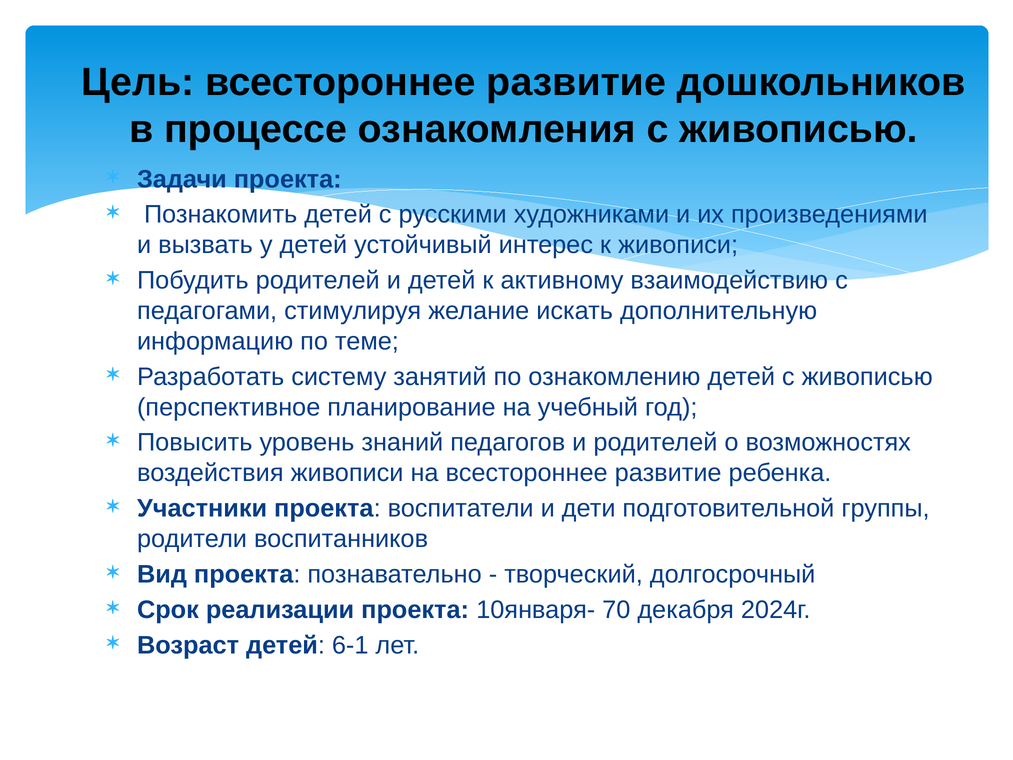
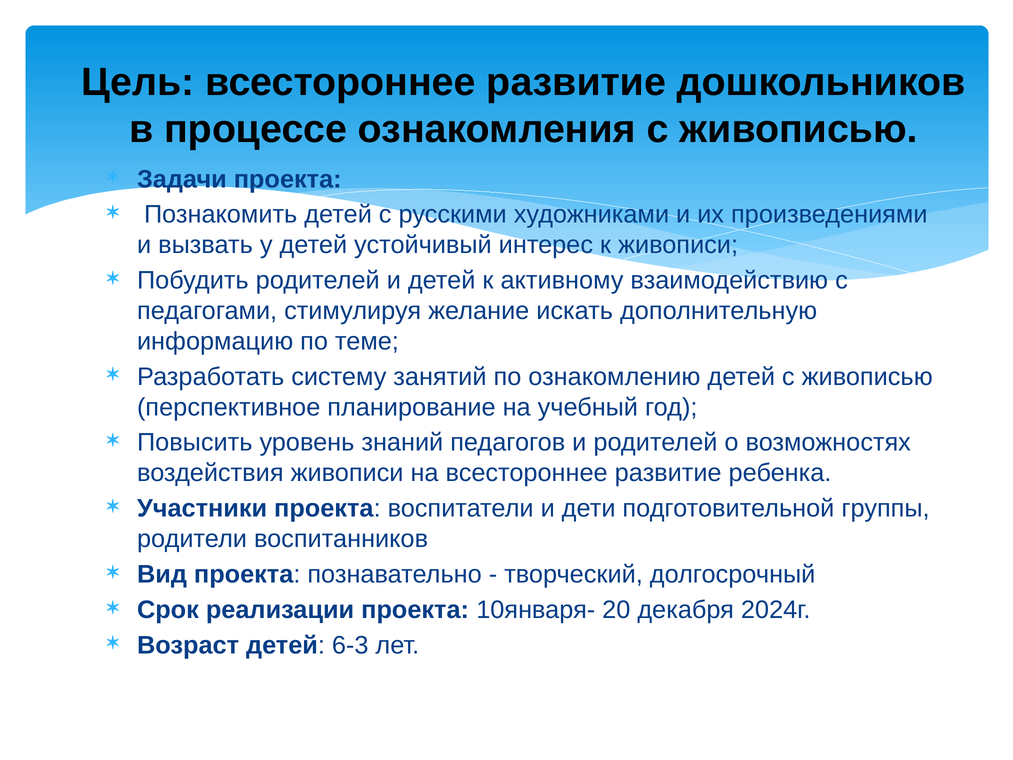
70: 70 -> 20 (616, 610)
6-1: 6-1 -> 6-3 (350, 645)
